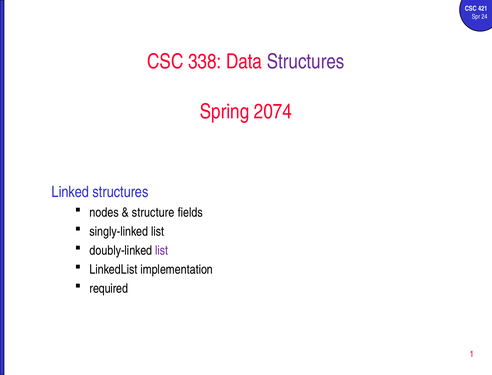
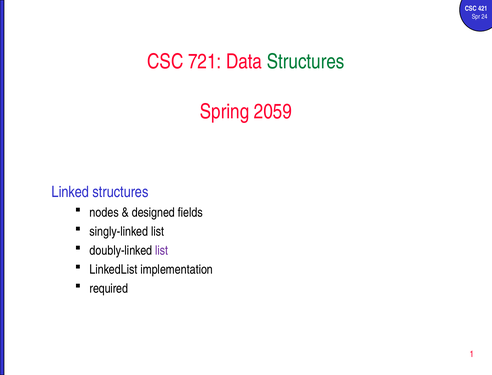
338: 338 -> 721 (205, 62)
Structures colour: purple -> green (306, 62)
2074: 2074 -> 2059 (273, 112)
structure: structure -> designed (153, 212)
